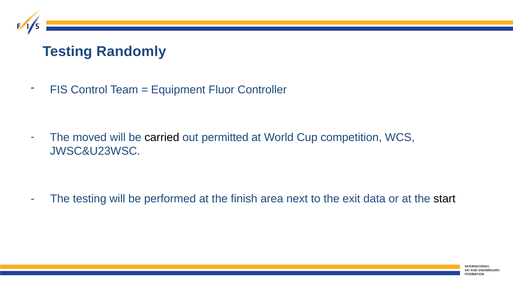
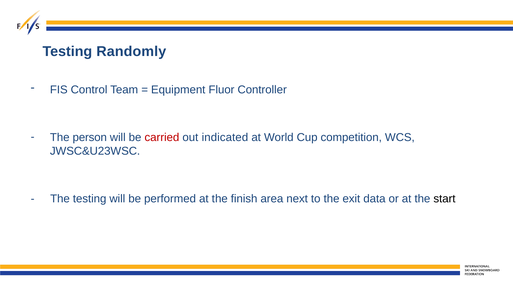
moved: moved -> person (90, 138)
carried colour: black -> red (162, 138)
permitted: permitted -> indicated (225, 138)
